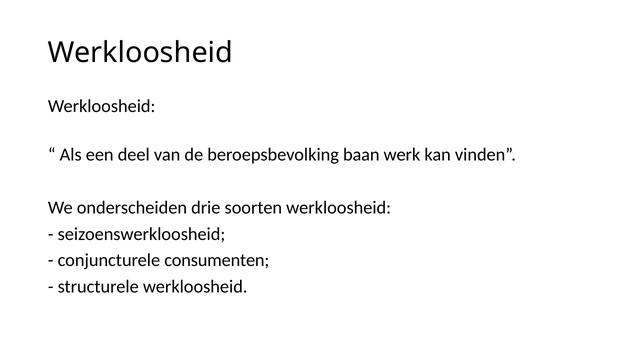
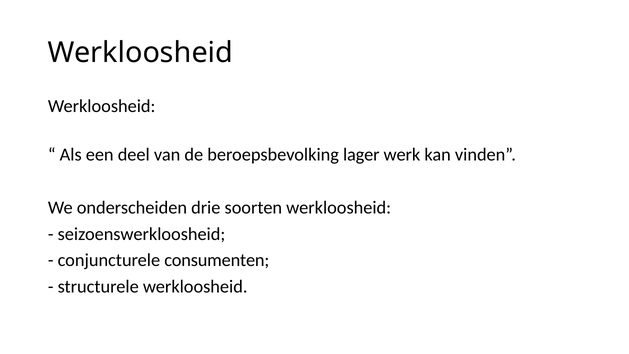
baan: baan -> lager (361, 155)
